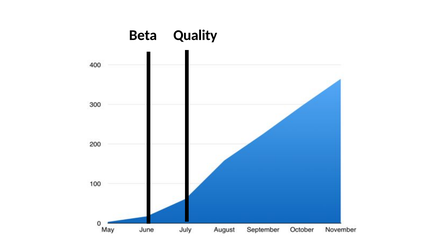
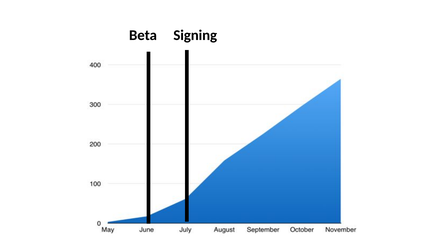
Quality: Quality -> Signing (195, 35)
